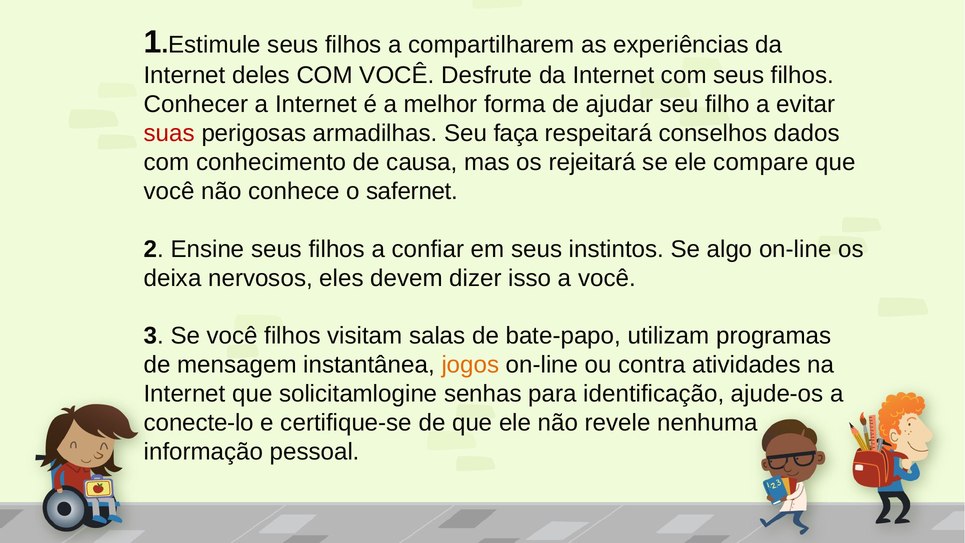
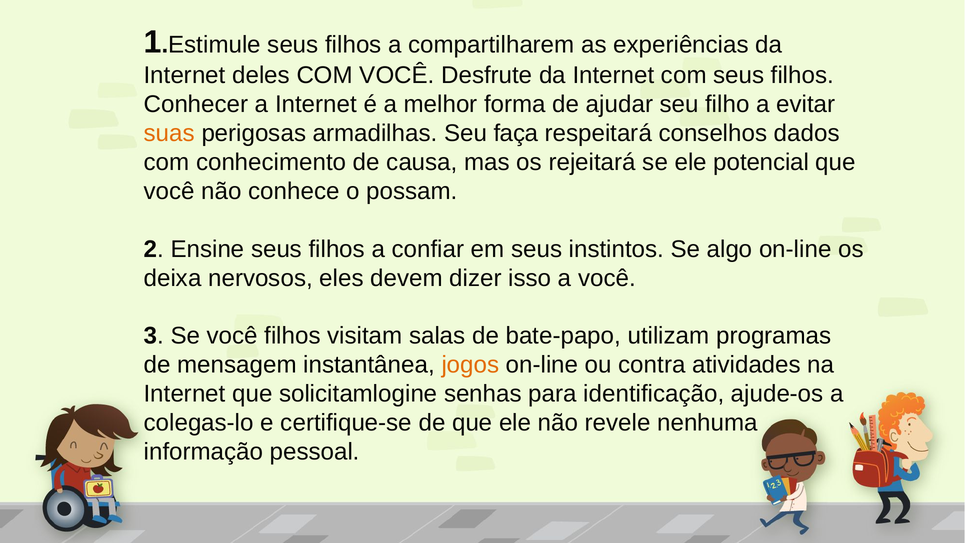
suas colour: red -> orange (169, 133)
compare: compare -> potencial (761, 162)
safernet: safernet -> possam (412, 191)
conecte-lo: conecte-lo -> colegas-lo (199, 423)
